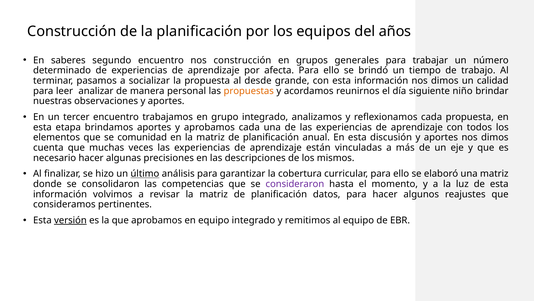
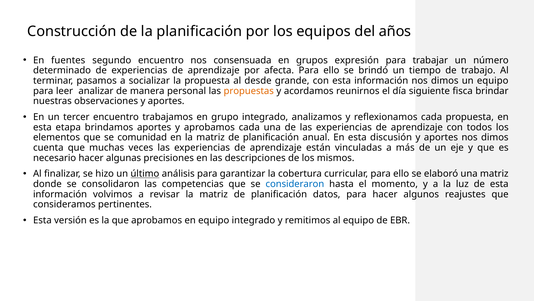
saberes: saberes -> fuentes (68, 60)
nos construcción: construcción -> consensuada (242, 60)
generales: generales -> expresión (357, 60)
un calidad: calidad -> equipo (493, 81)
niño: niño -> fisca (463, 91)
consideraron colour: purple -> blue (295, 184)
versión underline: present -> none (70, 220)
